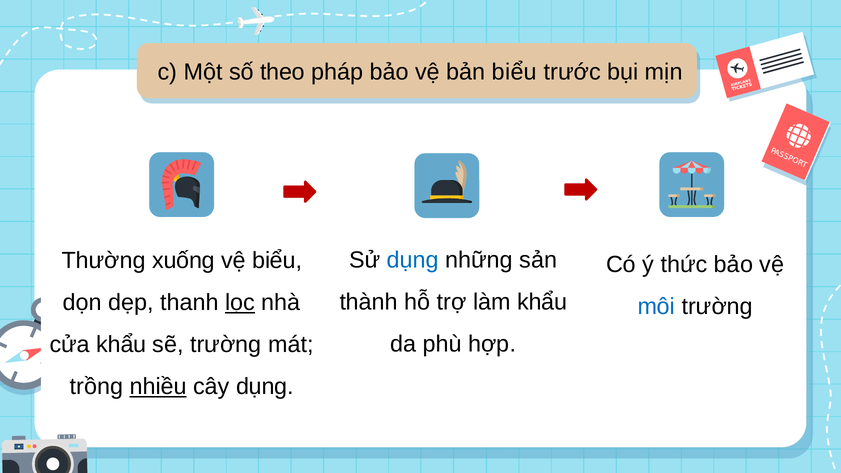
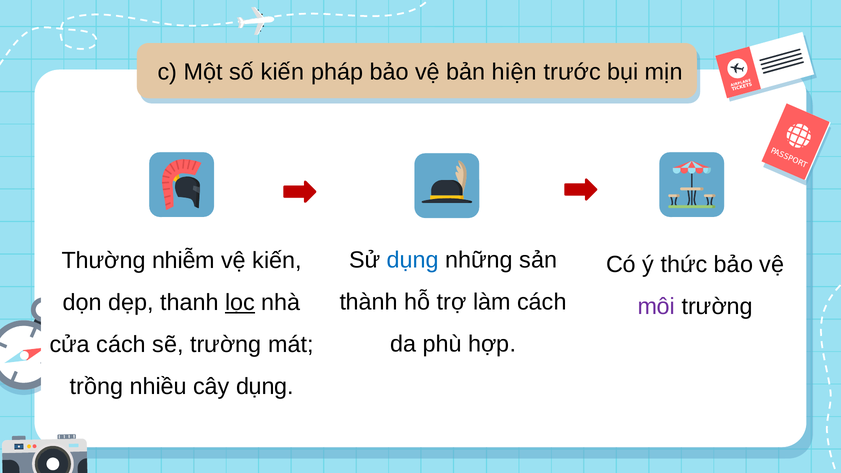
số theo: theo -> kiến (282, 72)
bản biểu: biểu -> hiện (514, 72)
xuống: xuống -> nhiễm (184, 261)
vệ biểu: biểu -> kiến (277, 261)
làm khẩu: khẩu -> cách (542, 302)
môi colour: blue -> purple (656, 307)
cửa khẩu: khẩu -> cách (121, 345)
nhiều underline: present -> none (158, 387)
